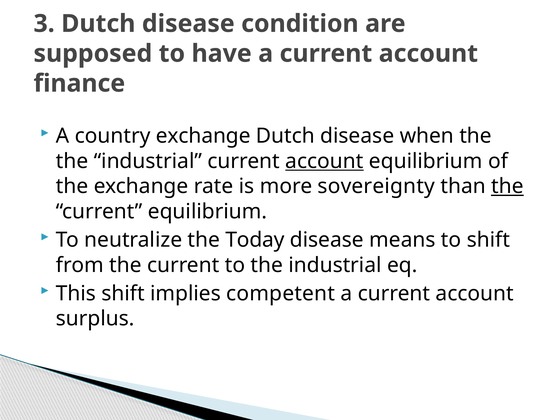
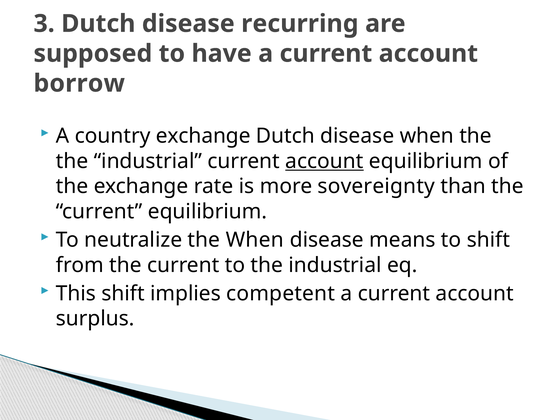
condition: condition -> recurring (300, 24)
finance: finance -> borrow (79, 83)
the underline: present -> none (507, 186)
the Today: Today -> When (255, 240)
